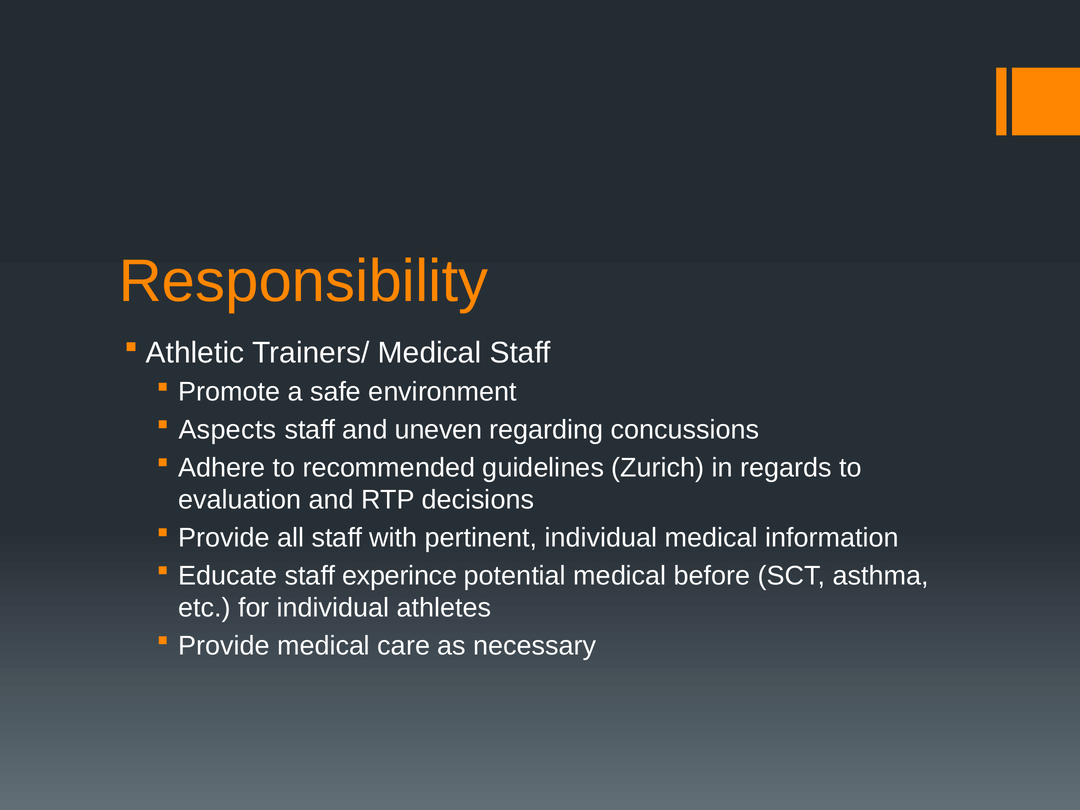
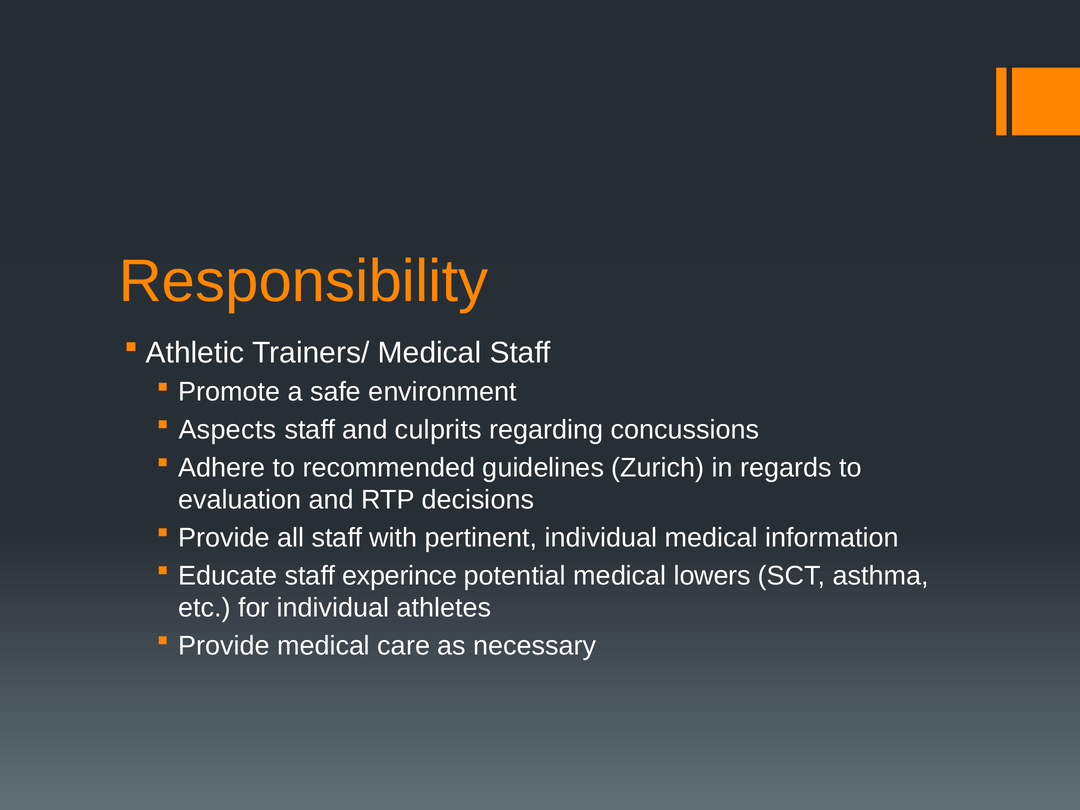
uneven: uneven -> culprits (438, 430)
before: before -> lowers (712, 576)
